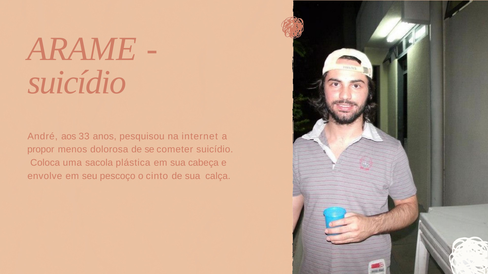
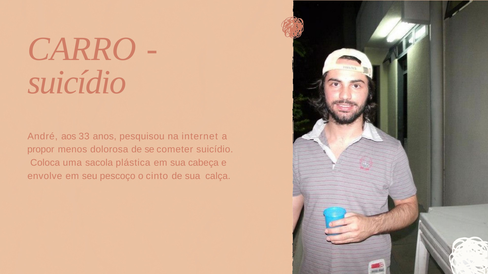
ARAME: ARAME -> CARRO (82, 49)
